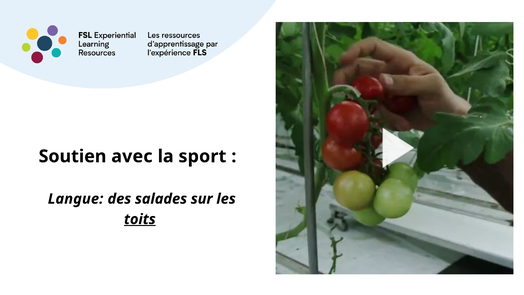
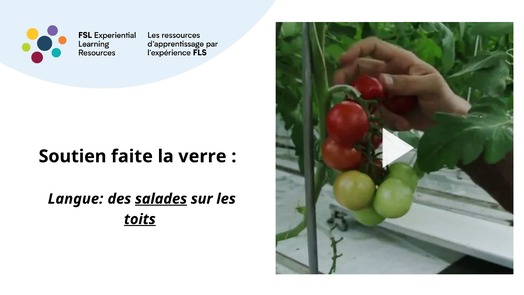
avec: avec -> faite (132, 156)
sport: sport -> verre (202, 156)
salades underline: none -> present (161, 199)
